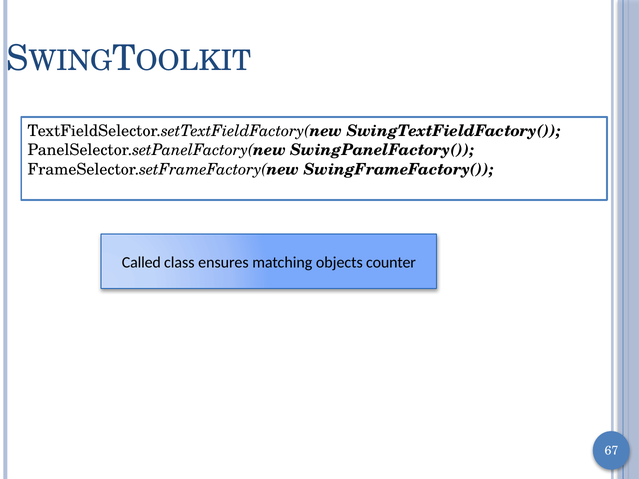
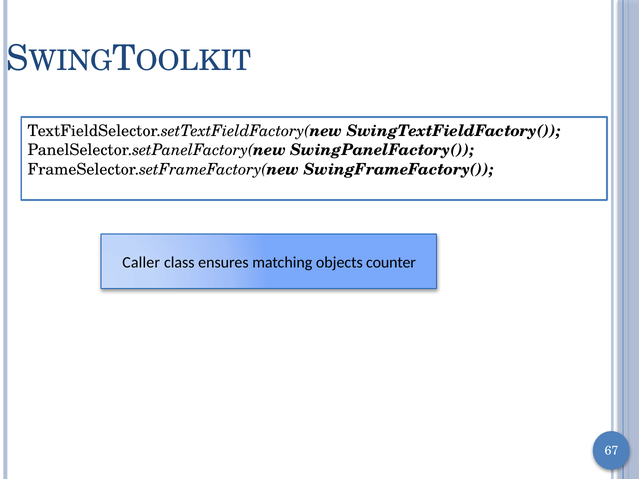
Called: Called -> Caller (141, 263)
